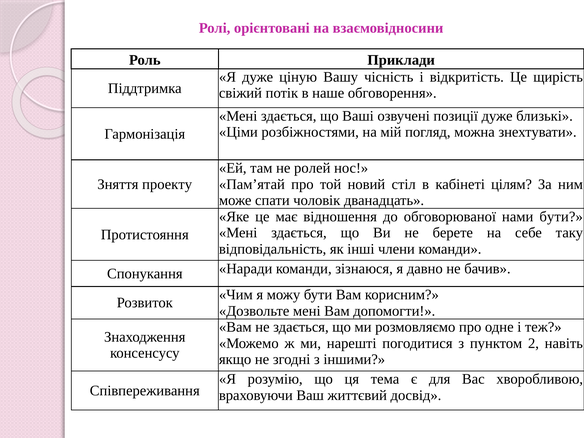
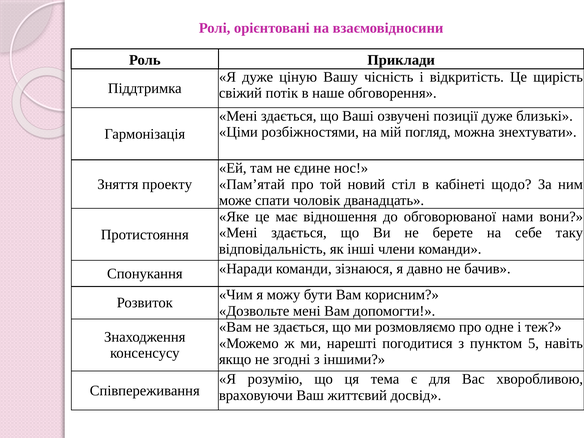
ролей: ролей -> єдине (312, 168)
цілям: цілям -> щодо (511, 184)
нами бути: бути -> вони (561, 217)
2: 2 -> 5 (533, 343)
